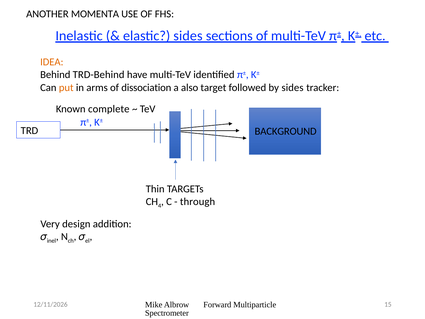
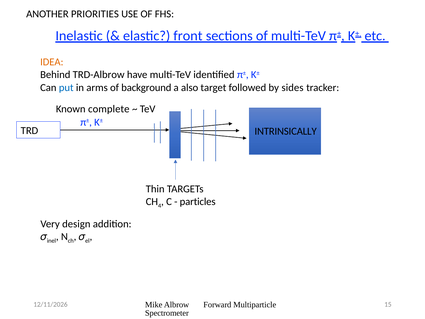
MOMENTA: MOMENTA -> PRIORITIES (95, 14)
elastic sides: sides -> front (188, 36)
TRD-Behind: TRD-Behind -> TRD-Albrow (99, 75)
put colour: orange -> blue (66, 87)
dissociation: dissociation -> background (146, 87)
BACKGROUND: BACKGROUND -> INTRINSICALLY (286, 131)
through: through -> particles (198, 201)
